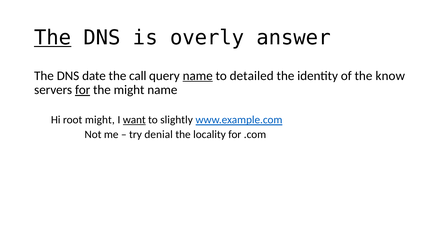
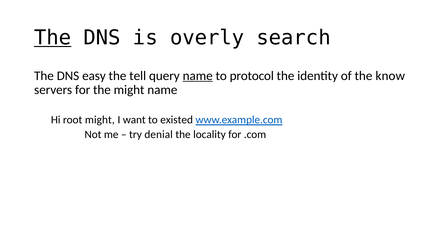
answer: answer -> search (294, 38)
date: date -> easy (94, 76)
call: call -> tell (138, 76)
detailed: detailed -> protocol (252, 76)
for underline: present -> none (83, 90)
want underline: present -> none (134, 120)
slightly: slightly -> existed (177, 120)
